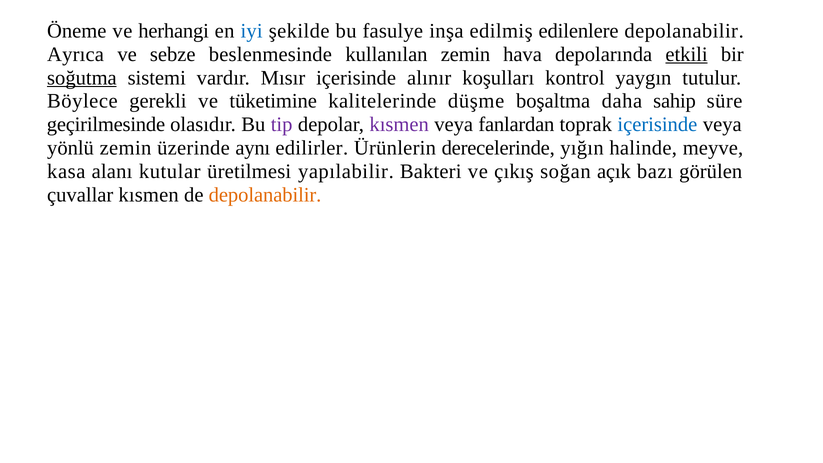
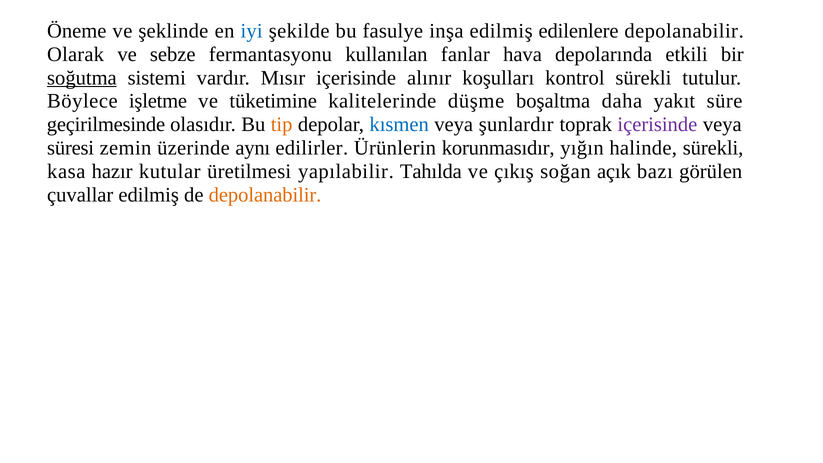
herhangi: herhangi -> şeklinde (173, 31)
Ayrıca: Ayrıca -> Olarak (76, 54)
beslenmesinde: beslenmesinde -> fermantasyonu (270, 54)
kullanılan zemin: zemin -> fanlar (465, 54)
etkili underline: present -> none (687, 54)
kontrol yaygın: yaygın -> sürekli (643, 78)
gerekli: gerekli -> işletme (158, 101)
sahip: sahip -> yakıt (674, 101)
tip colour: purple -> orange (282, 125)
kısmen colour: purple -> blue (399, 125)
fanlardan: fanlardan -> şunlardır (516, 125)
içerisinde colour: blue -> purple (657, 125)
yönlü: yönlü -> süresi (71, 148)
derecelerinde: derecelerinde -> korunmasıdır (498, 148)
halinde meyve: meyve -> sürekli (713, 148)
alanı: alanı -> hazır (112, 172)
Bakteri: Bakteri -> Tahılda (431, 172)
çuvallar kısmen: kısmen -> edilmiş (149, 195)
